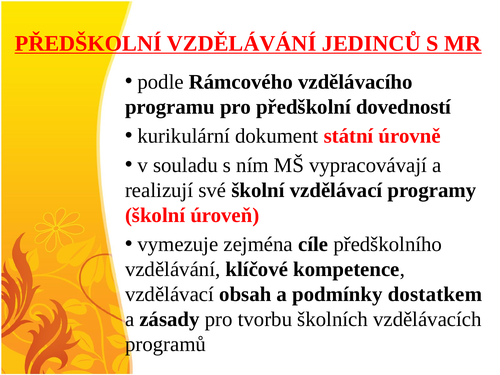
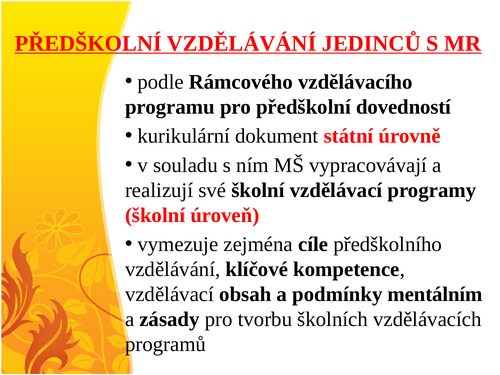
dostatkem: dostatkem -> mentálním (435, 294)
